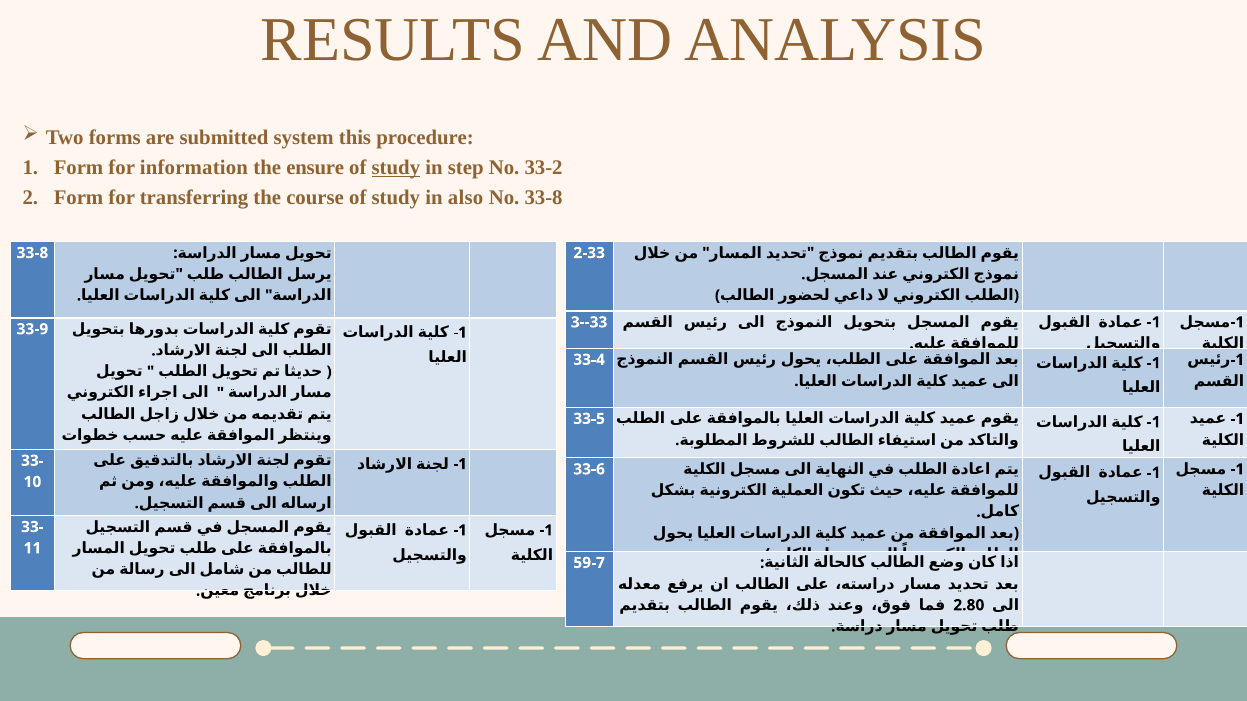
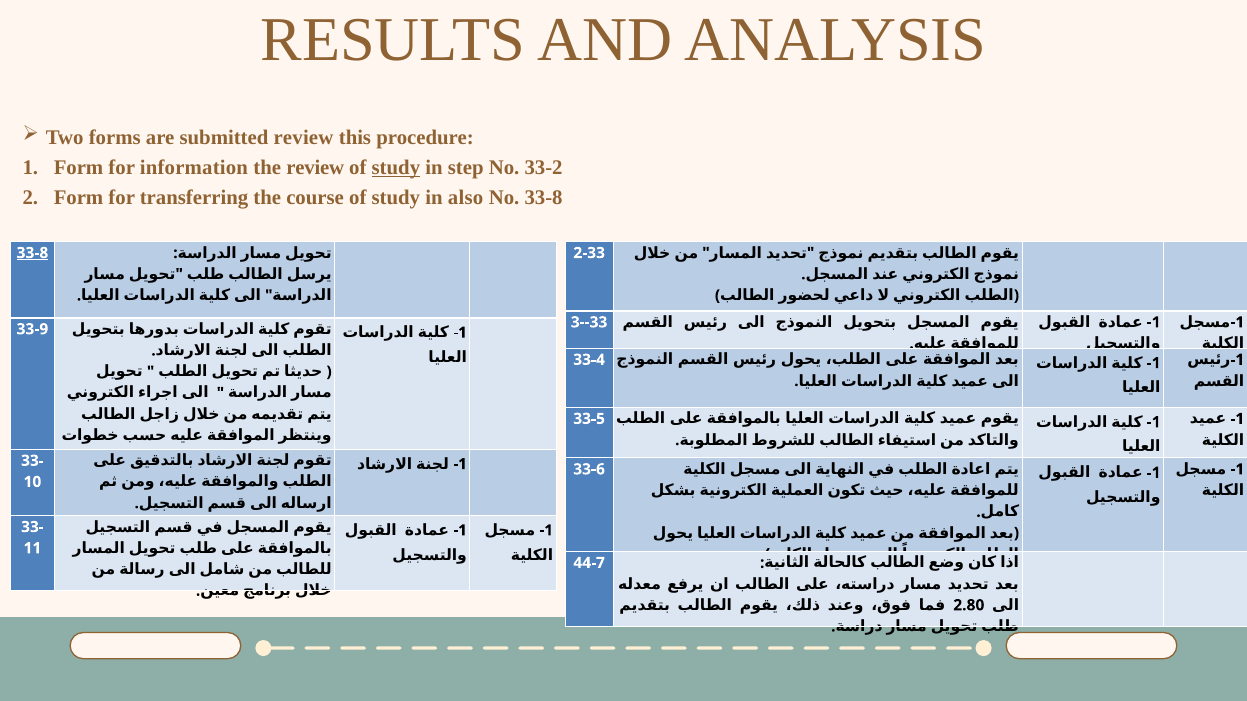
submitted system: system -> review (303, 138)
the ensure: ensure -> review (315, 168)
33-8 underline: none -> present (32, 253)
59-7: 59-7 -> 44-7 (589, 563)
